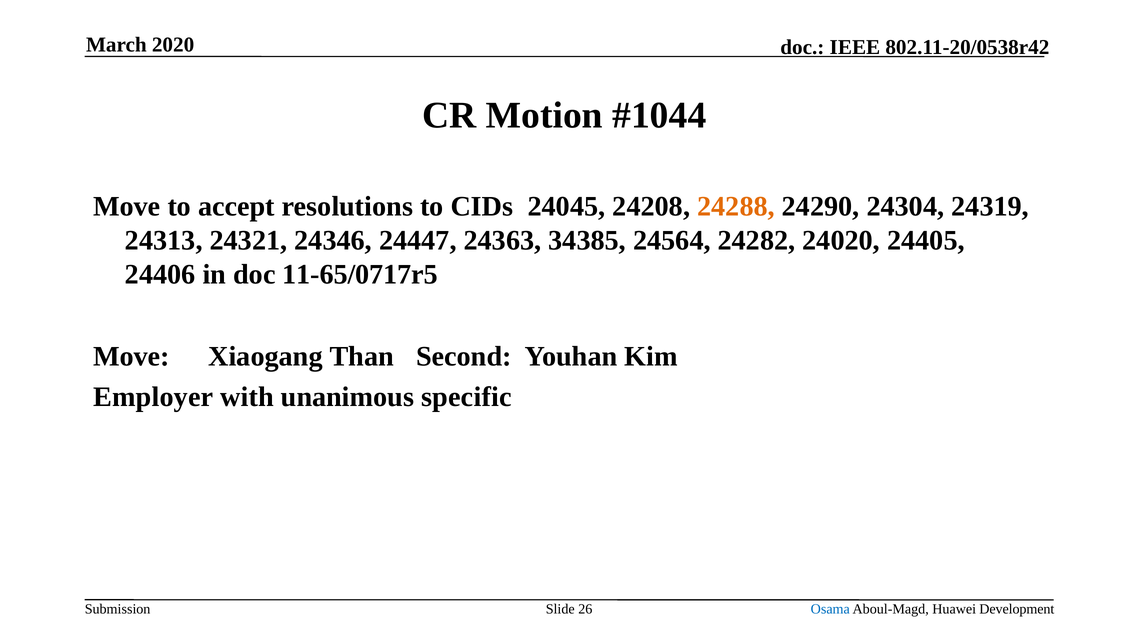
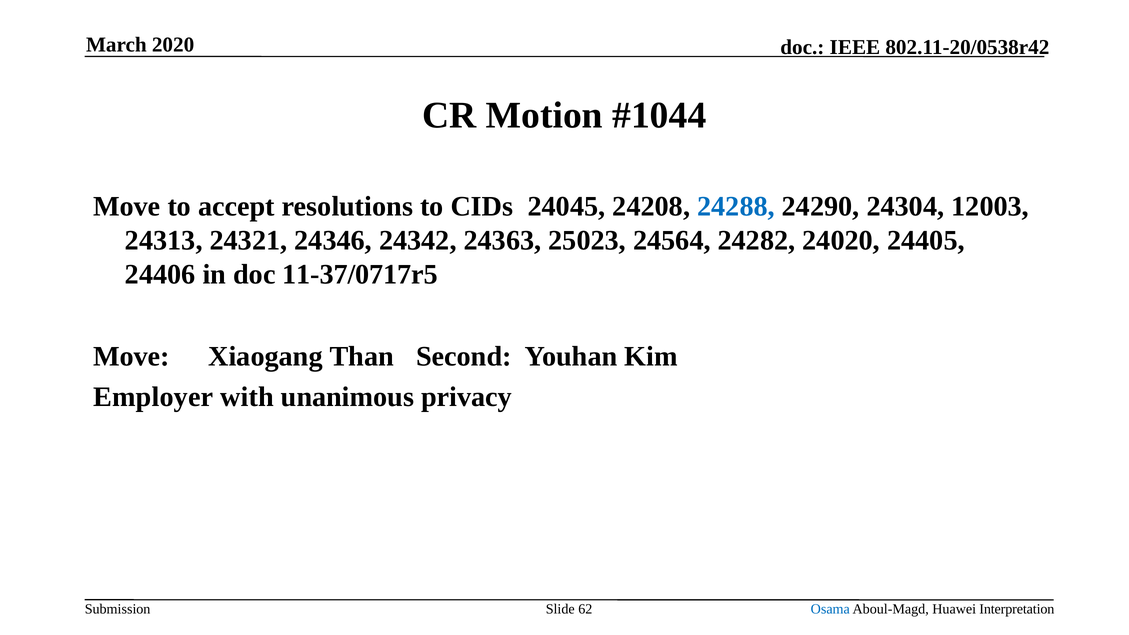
24288 colour: orange -> blue (736, 207)
24319: 24319 -> 12003 (990, 207)
24447: 24447 -> 24342 (418, 241)
34385: 34385 -> 25023 (587, 241)
11-65/0717r5: 11-65/0717r5 -> 11-37/0717r5 (360, 274)
specific: specific -> privacy (467, 397)
26: 26 -> 62 (585, 609)
Development: Development -> Interpretation (1017, 609)
